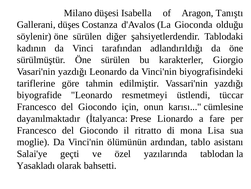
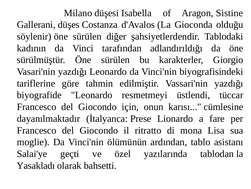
Tanıştı: Tanıştı -> Sistine (230, 13)
